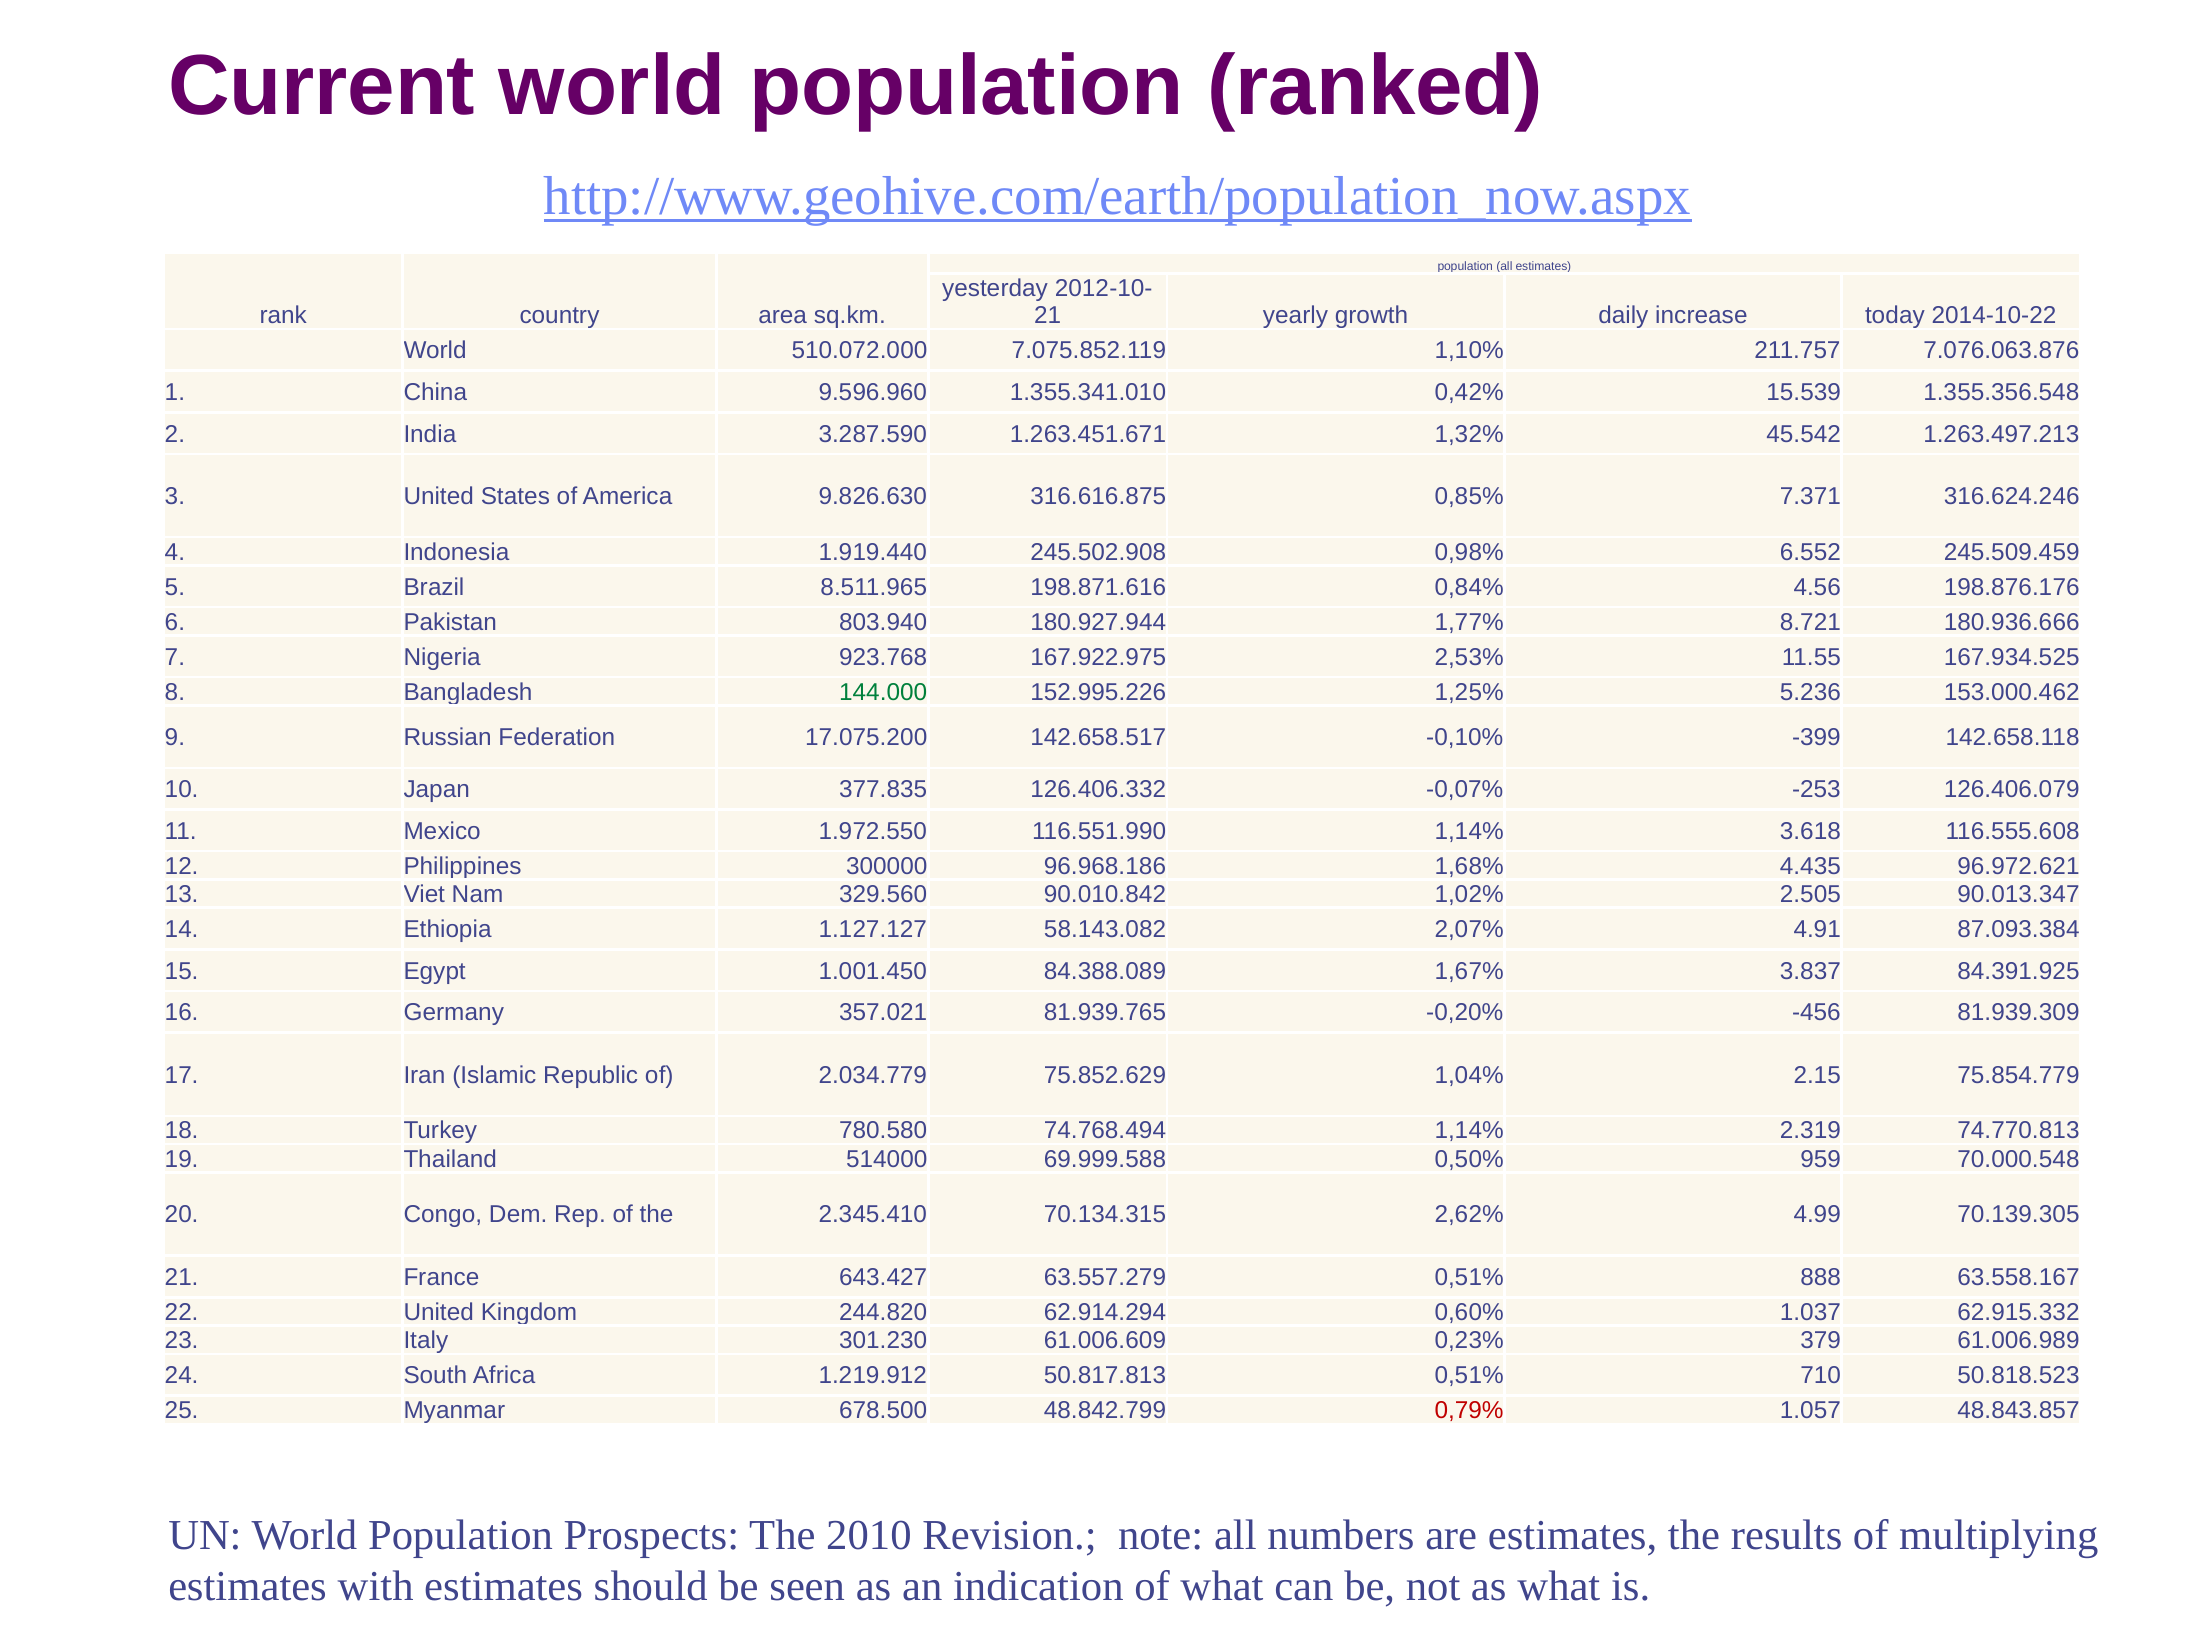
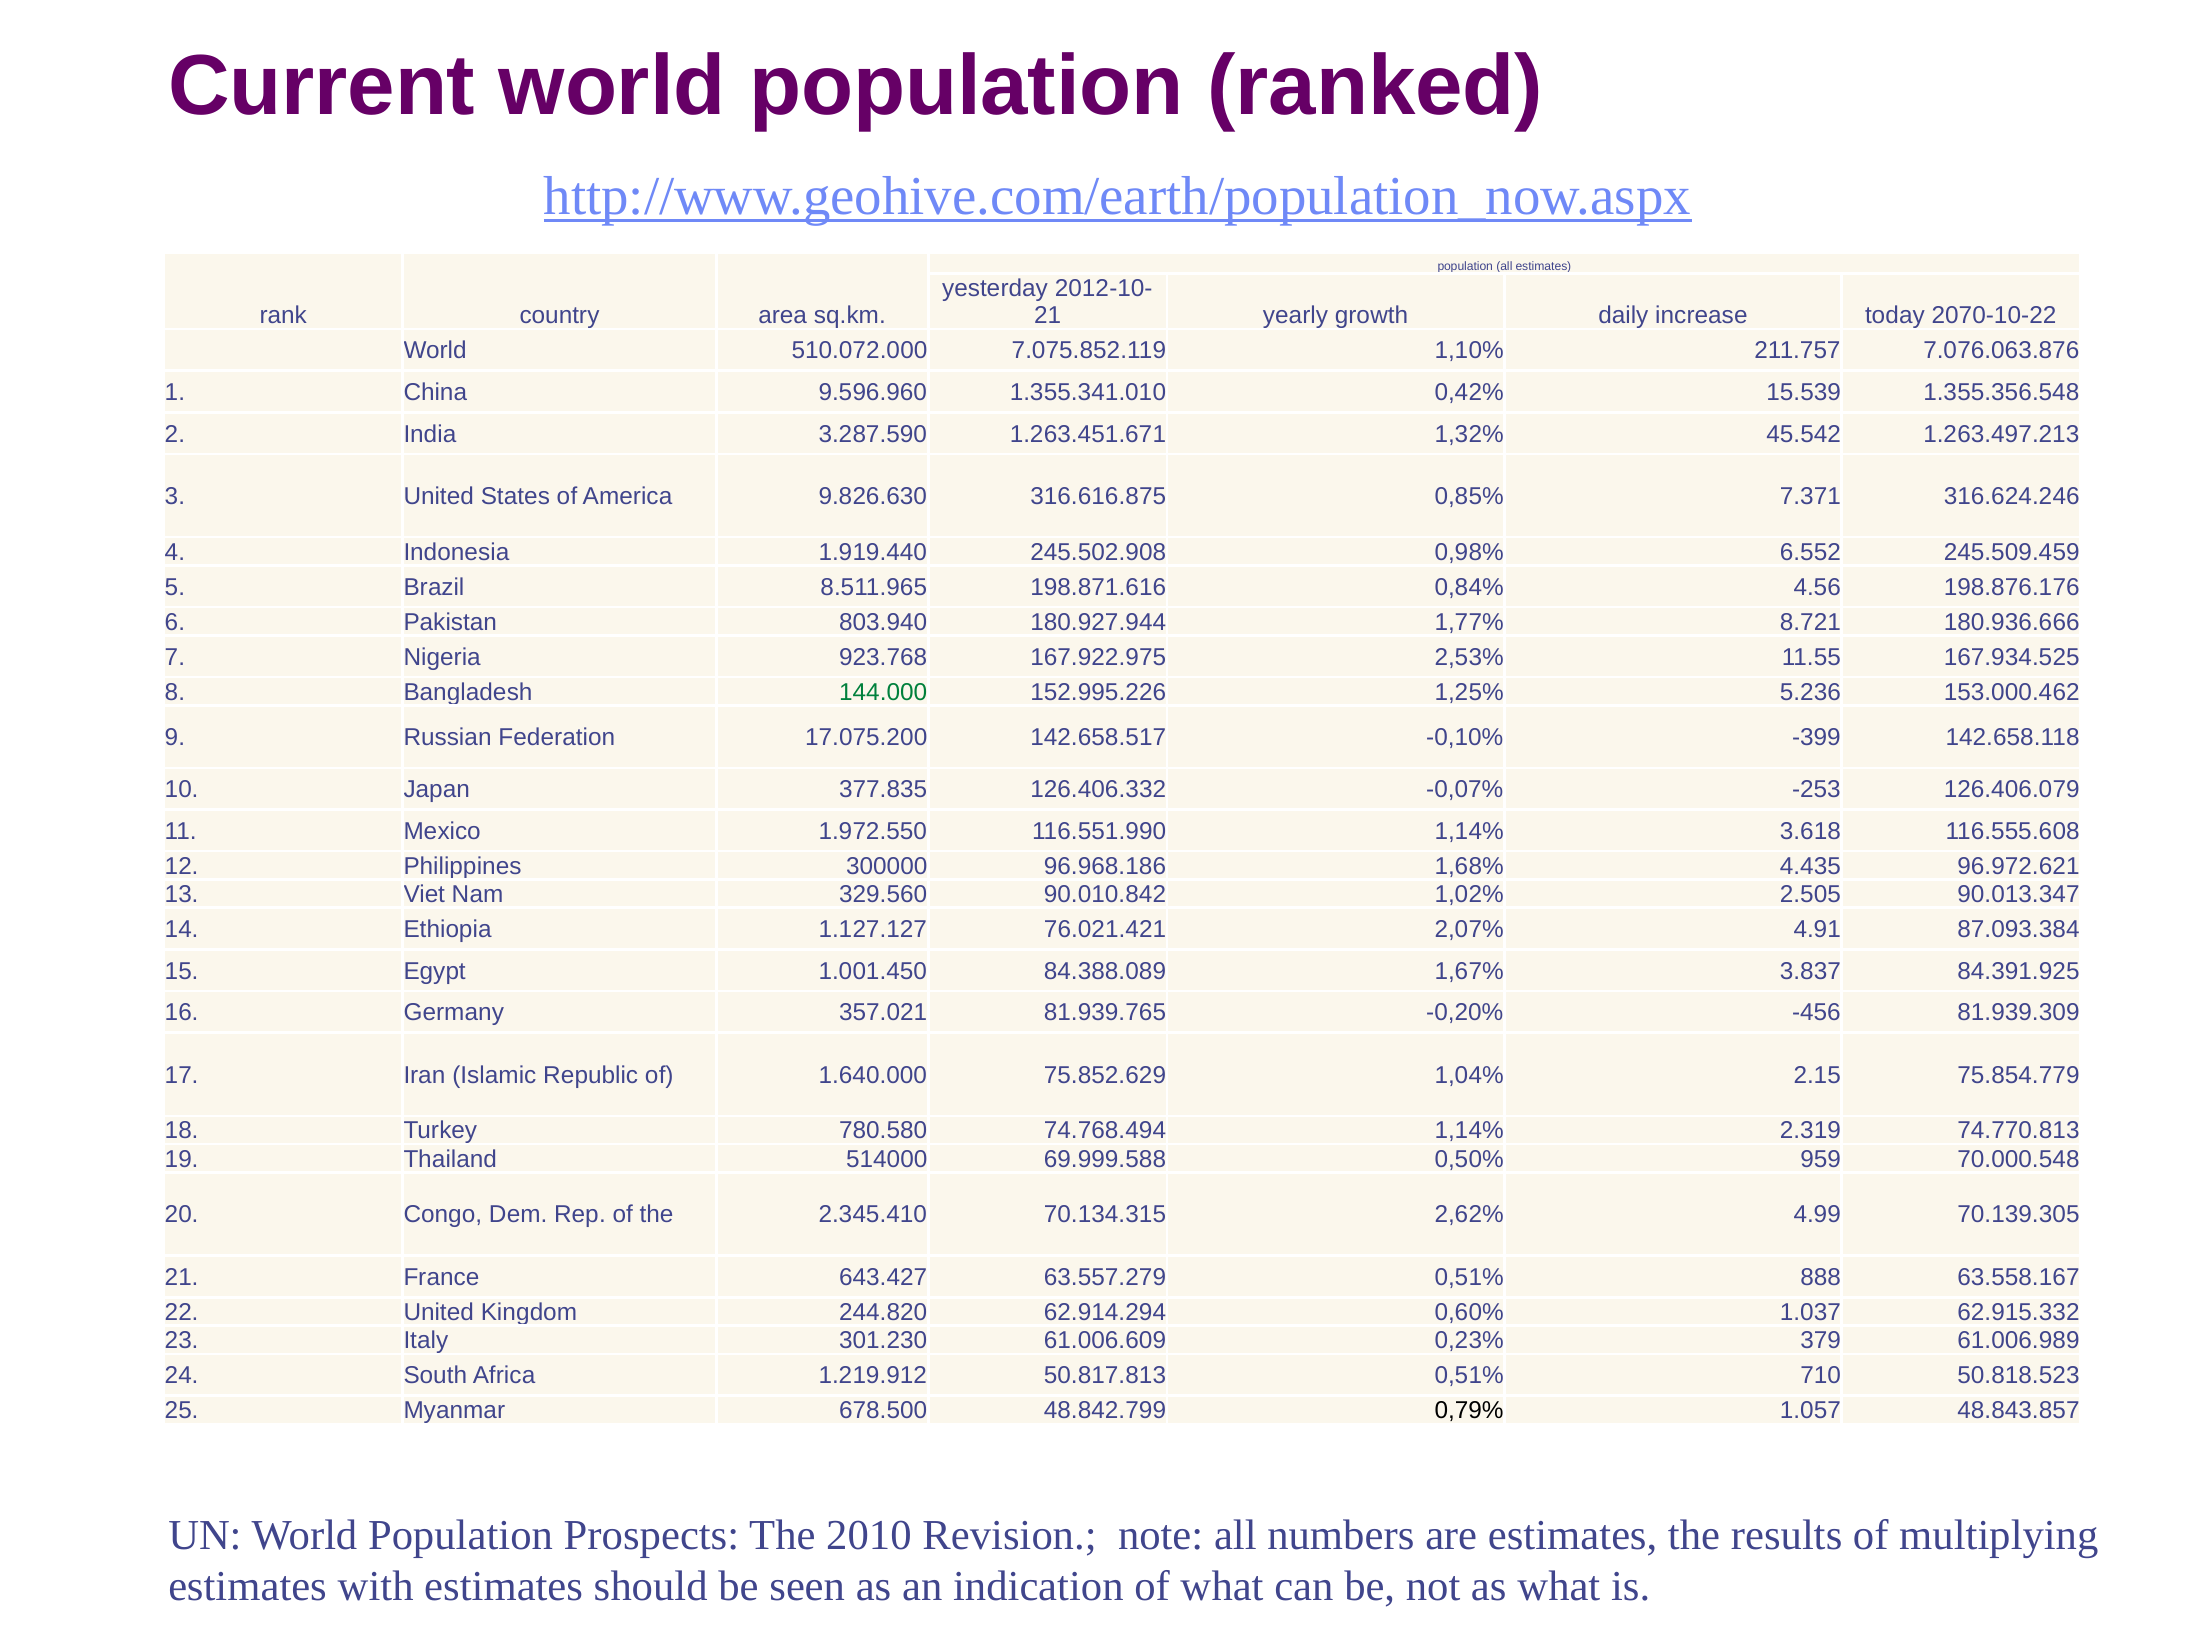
2014-10-22: 2014-10-22 -> 2070-10-22 (1994, 316)
58.143.082: 58.143.082 -> 76.021.421 (1105, 929)
2.034.779: 2.034.779 -> 1.640.000 (873, 1075)
0,79% colour: red -> black (1469, 1410)
